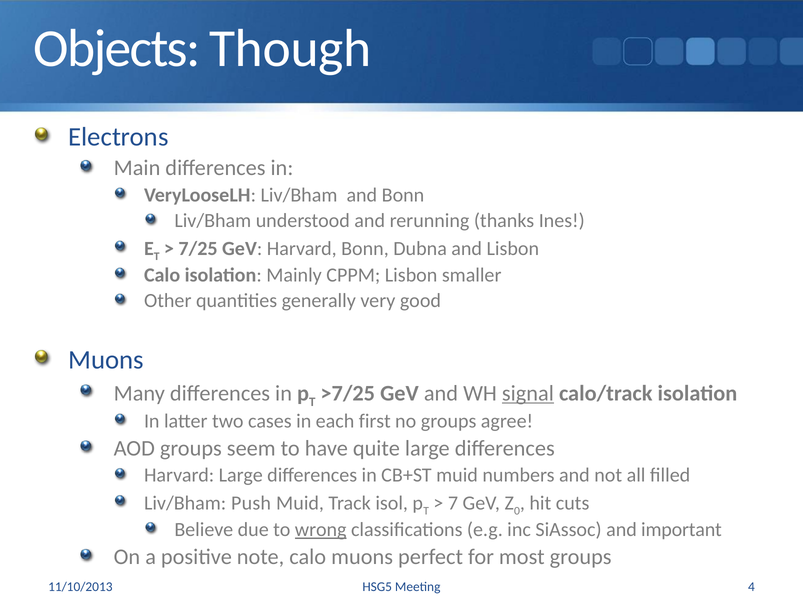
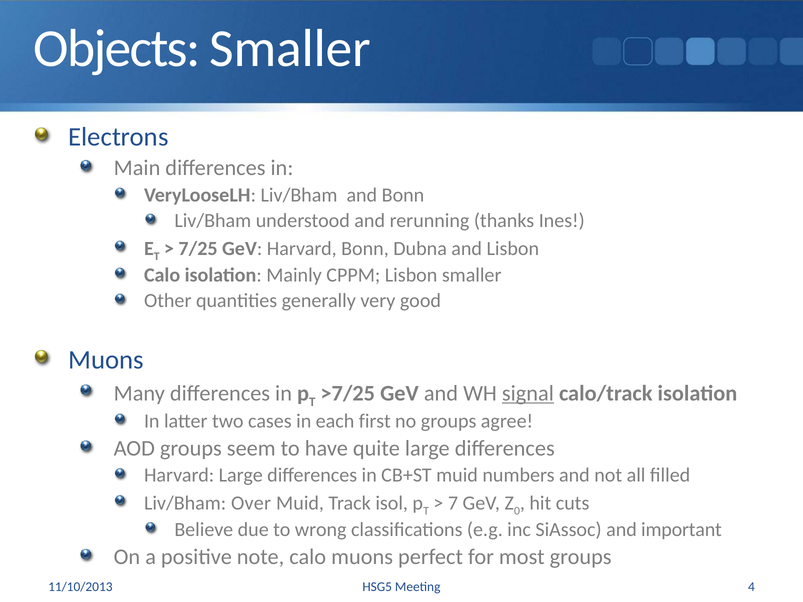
Objects Though: Though -> Smaller (290, 49)
Push: Push -> Over (251, 503)
wrong underline: present -> none (321, 530)
